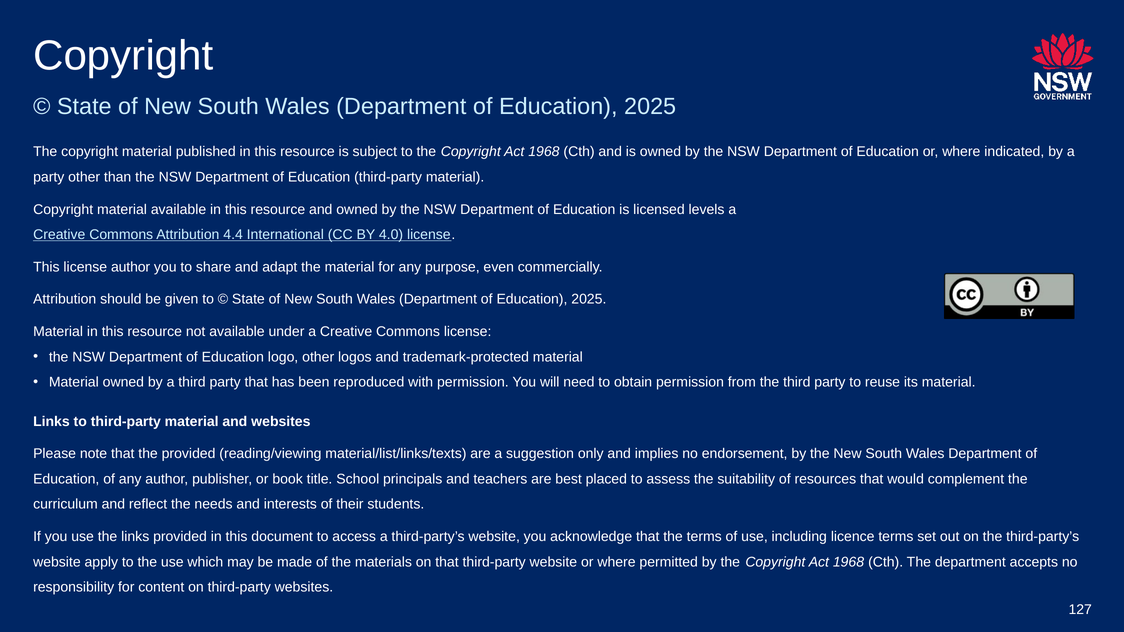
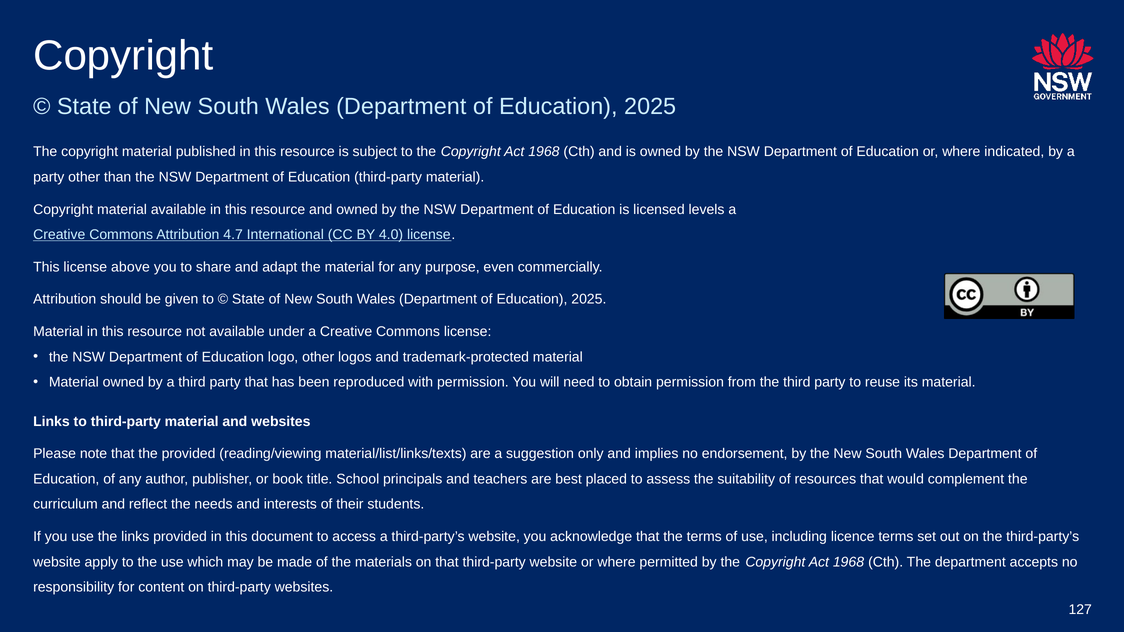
4.4: 4.4 -> 4.7 (233, 235)
license author: author -> above (130, 267)
